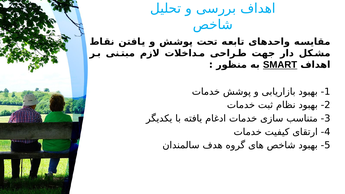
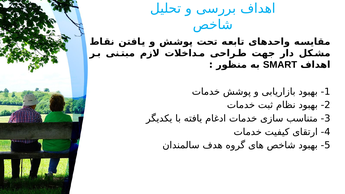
SMART underline: present -> none (280, 65)
